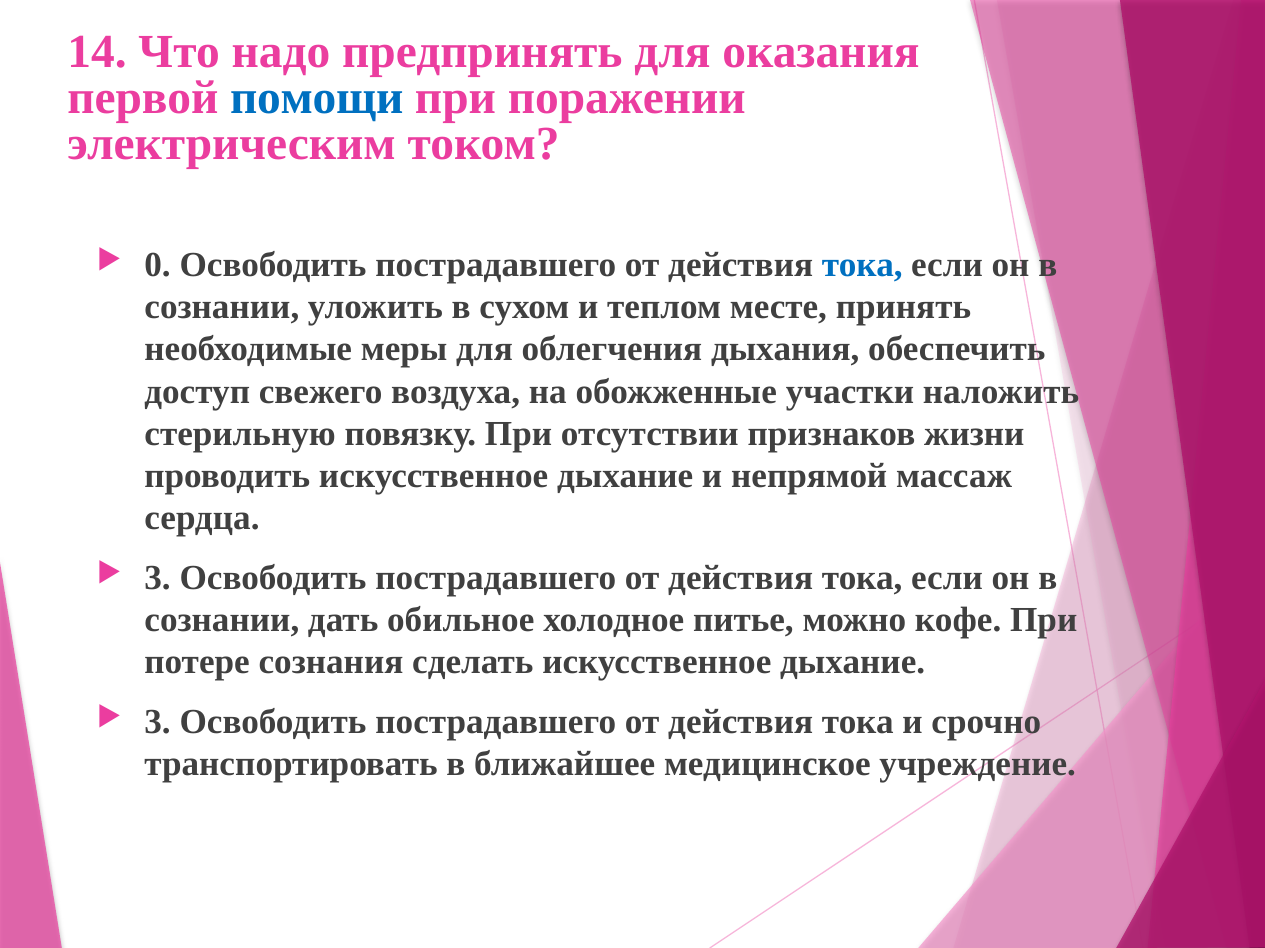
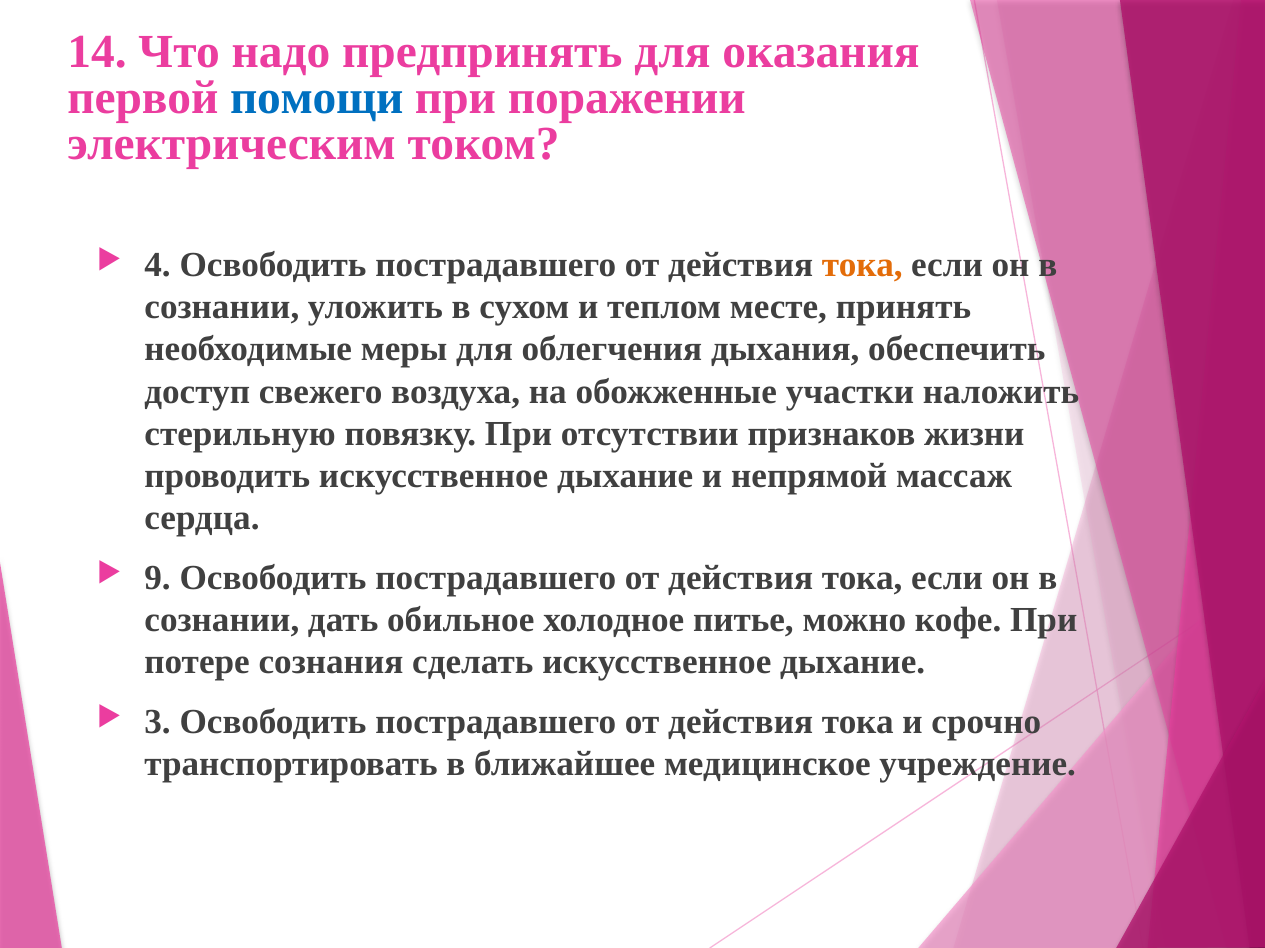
0: 0 -> 4 (158, 265)
тока colour: blue -> orange (862, 265)
3: 3 -> 9 (158, 578)
